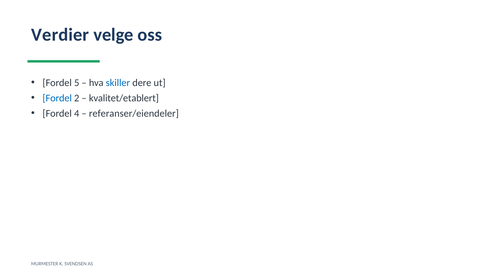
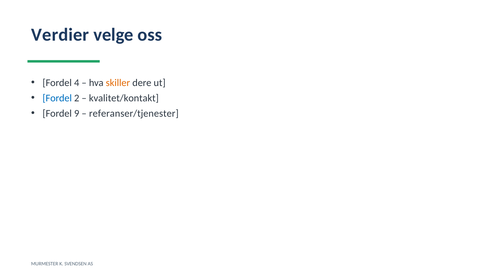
5: 5 -> 4 (77, 83)
skiller colour: blue -> orange (118, 83)
kvalitet/etablert: kvalitet/etablert -> kvalitet/kontakt (124, 98)
4: 4 -> 9 (77, 113)
referanser/eiendeler: referanser/eiendeler -> referanser/tjenester (134, 113)
